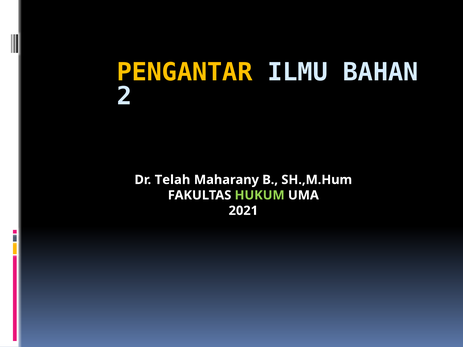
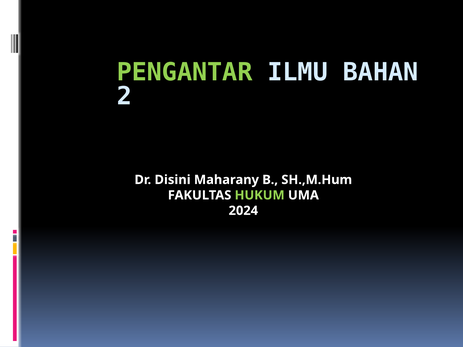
PENGANTAR colour: yellow -> light green (185, 72)
Telah: Telah -> Disini (173, 180)
2021: 2021 -> 2024 (243, 211)
